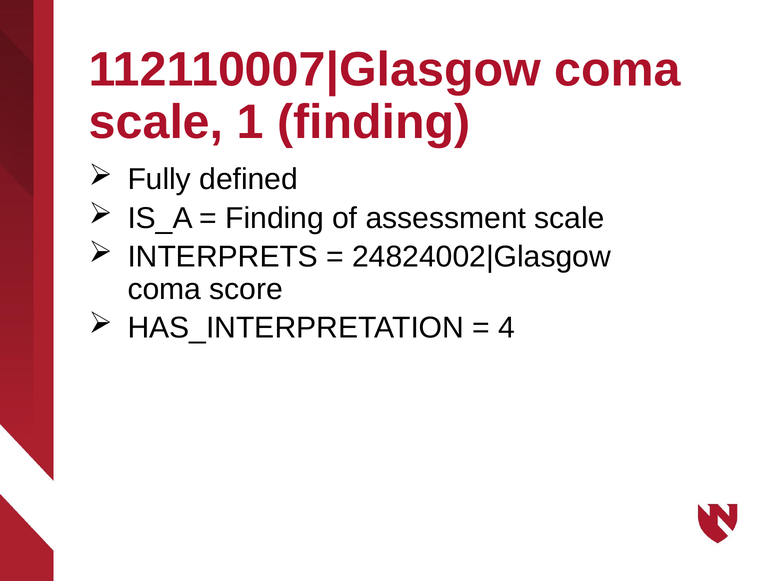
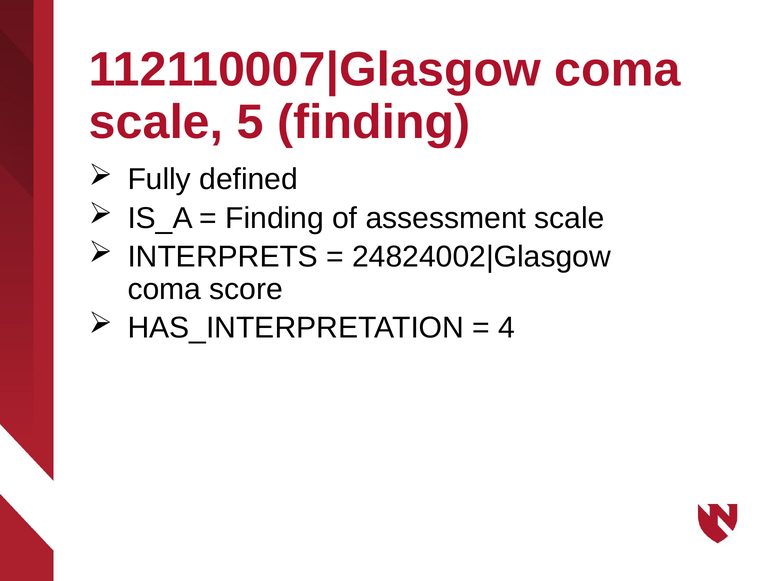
1: 1 -> 5 (250, 122)
